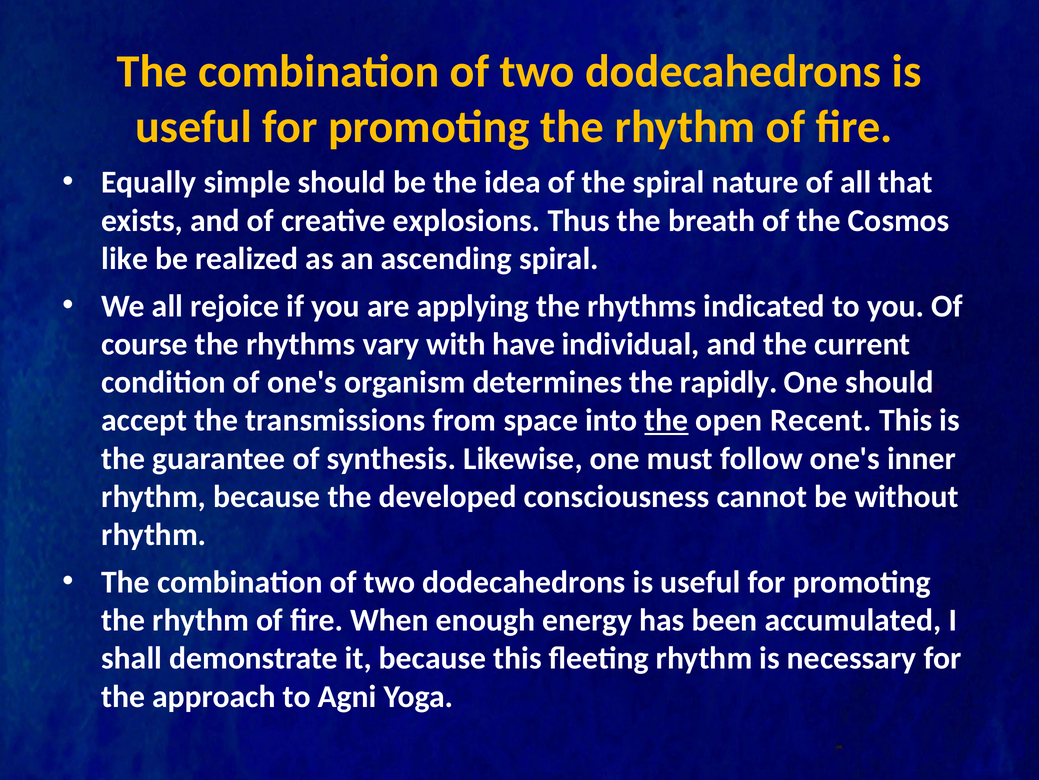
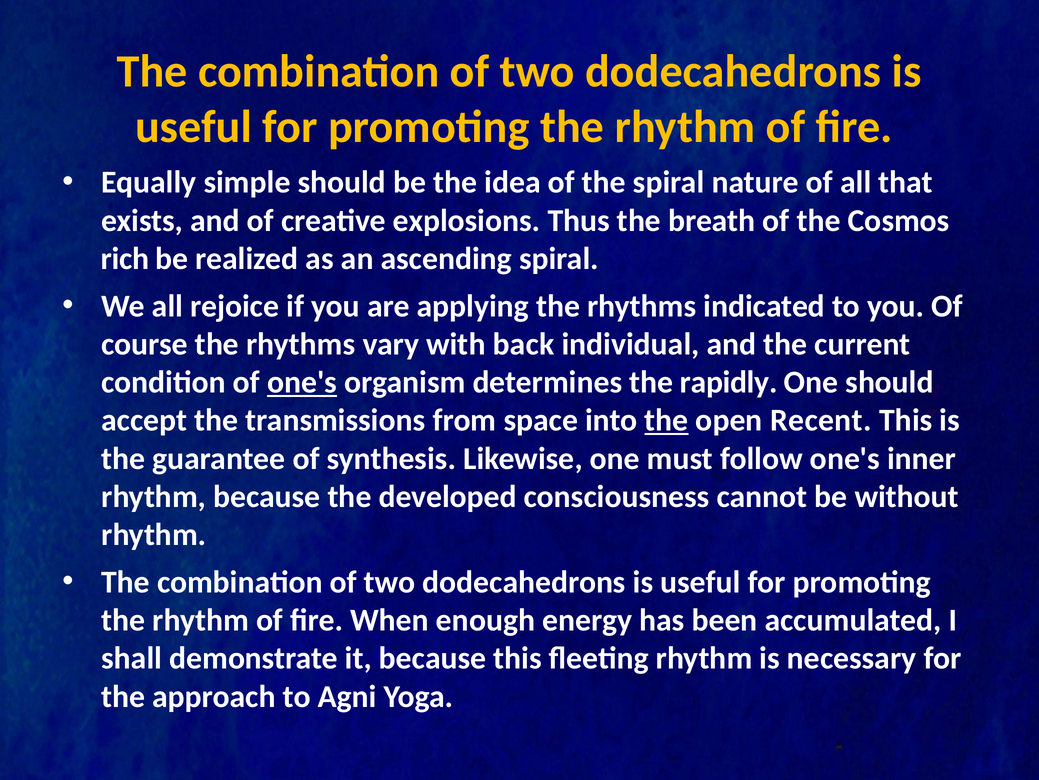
like: like -> rich (125, 258)
have: have -> back (523, 344)
one's underline: none -> present (302, 382)
